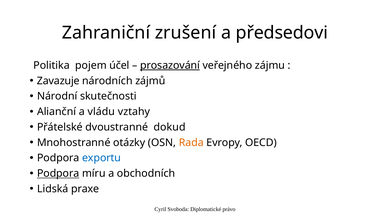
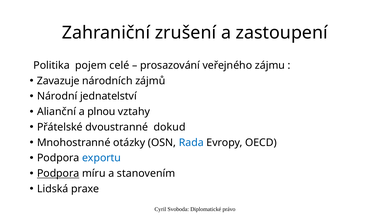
předsedovi: předsedovi -> zastoupení (282, 33)
účel: účel -> celé (119, 65)
prosazování underline: present -> none (170, 65)
skutečnosti: skutečnosti -> jednatelství (108, 96)
vládu: vládu -> plnou (101, 112)
Rada colour: orange -> blue (191, 143)
obchodních: obchodních -> stanovením (146, 174)
